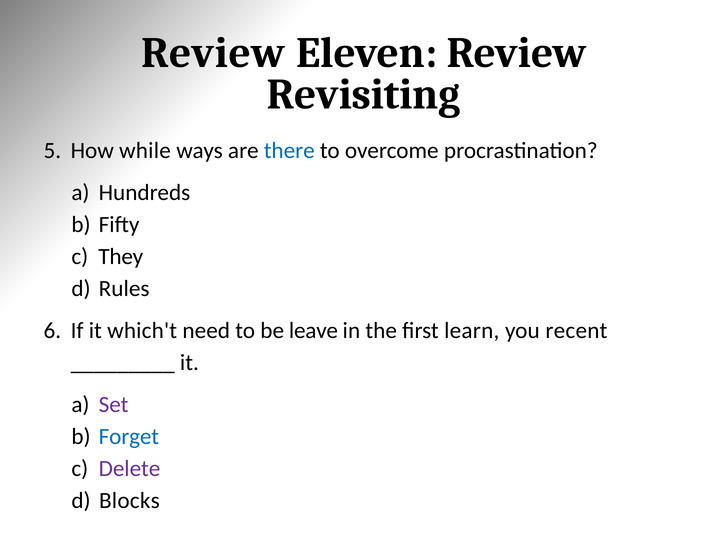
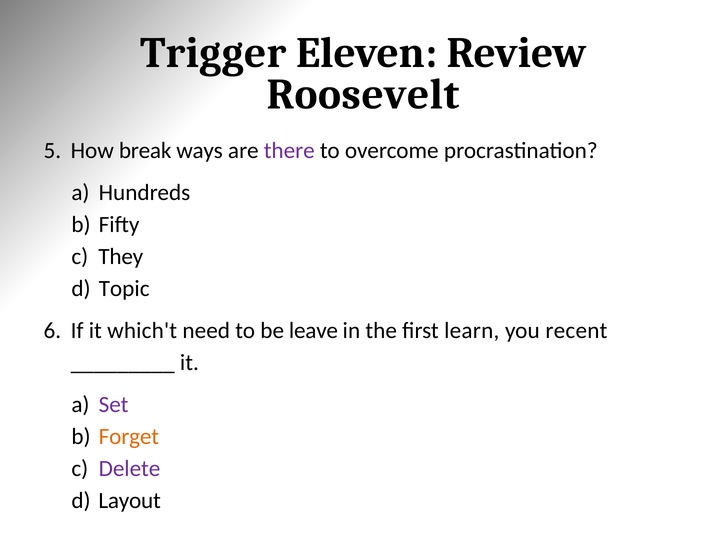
Review: Review -> Trigger (213, 53)
Revisiting: Revisiting -> Roosevelt (363, 95)
while: while -> break (145, 151)
there colour: blue -> purple (289, 151)
Rules: Rules -> Topic (124, 289)
Forget colour: blue -> orange (129, 437)
Blocks: Blocks -> Layout (130, 501)
